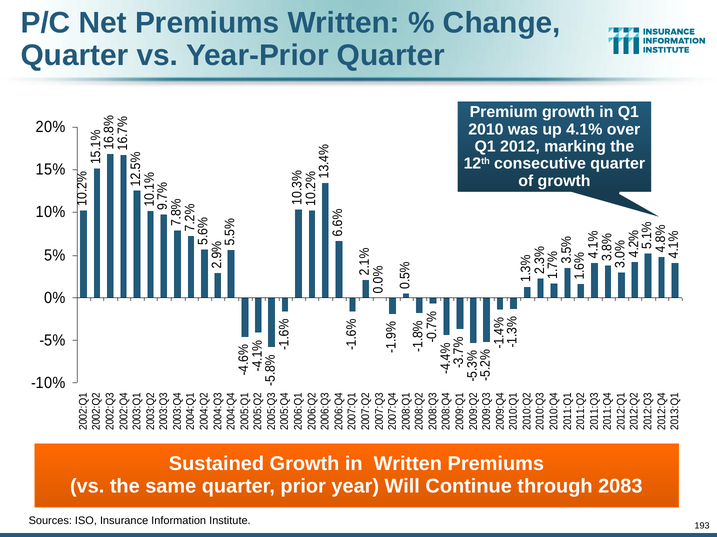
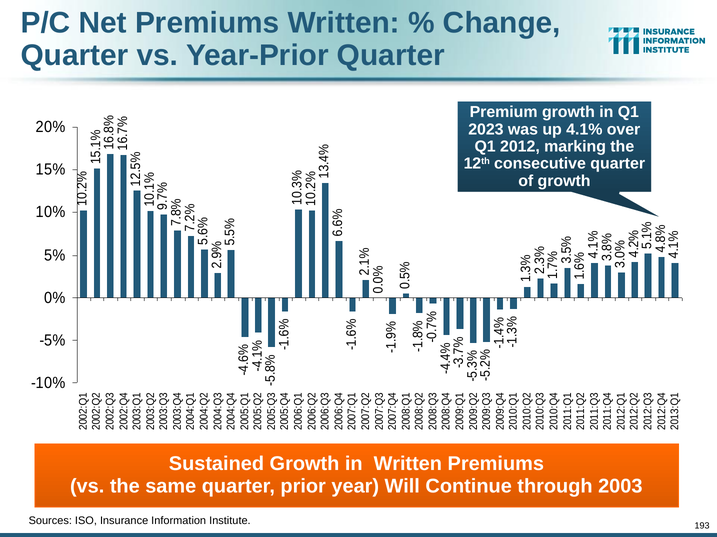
2010: 2010 -> 2023 (486, 130)
2083: 2083 -> 2003 (620, 487)
